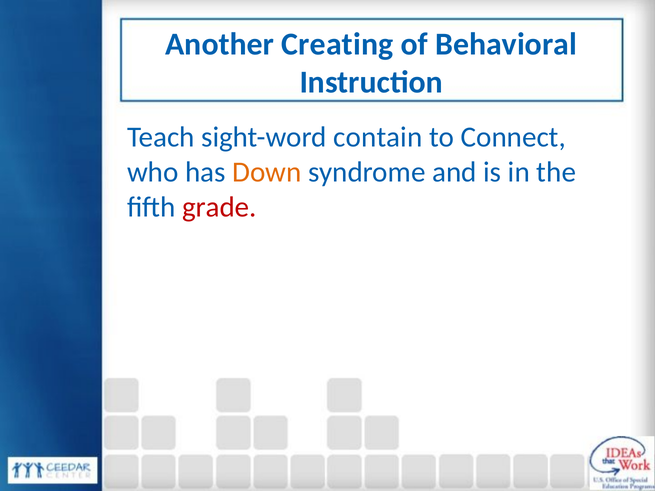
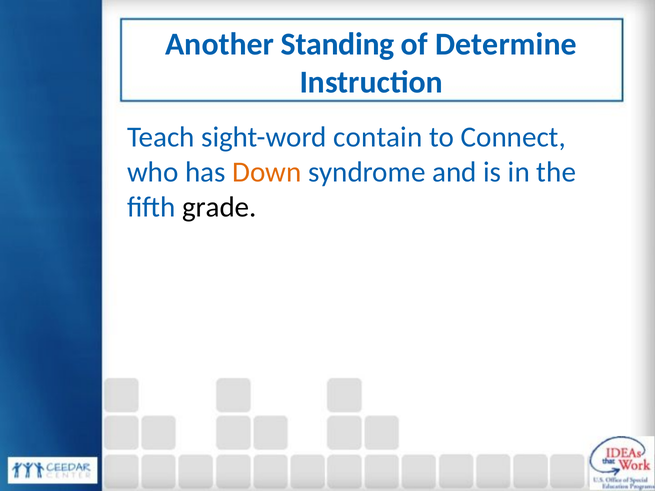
Creating: Creating -> Standing (338, 44)
Behavioral: Behavioral -> Determine (506, 44)
grade colour: red -> black (219, 207)
